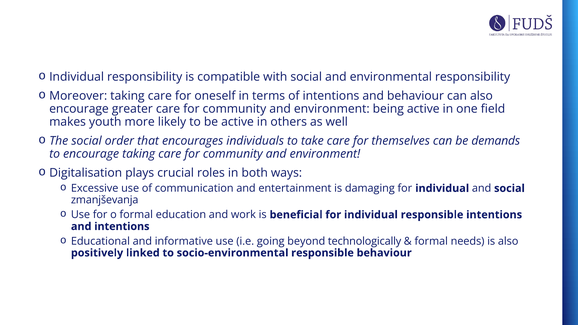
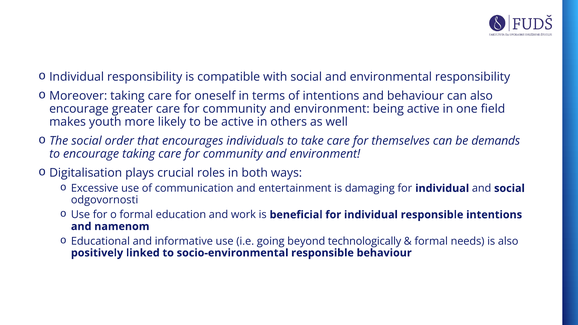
zmanjševanja: zmanjševanja -> odgovornosti (105, 200)
and intentions: intentions -> namenom (122, 227)
